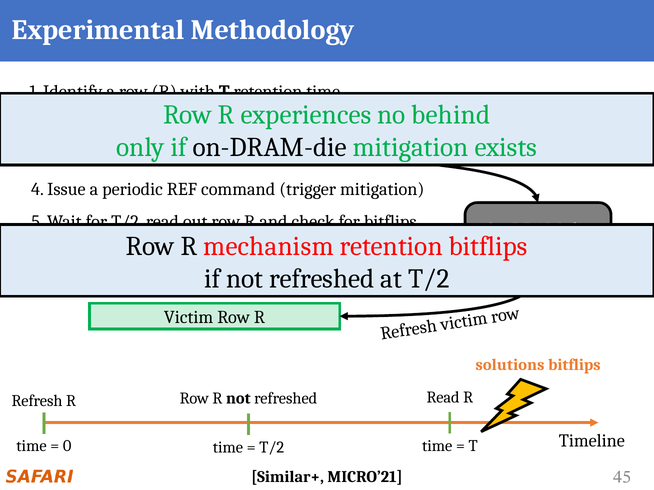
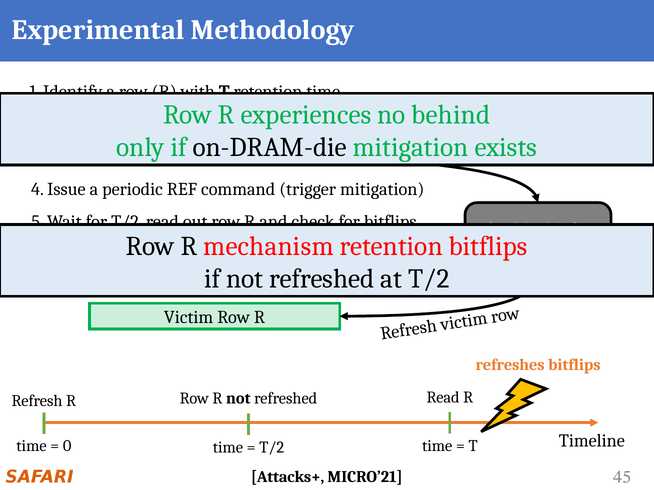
solutions: solutions -> refreshes (510, 365)
Similar+: Similar+ -> Attacks+ (288, 477)
